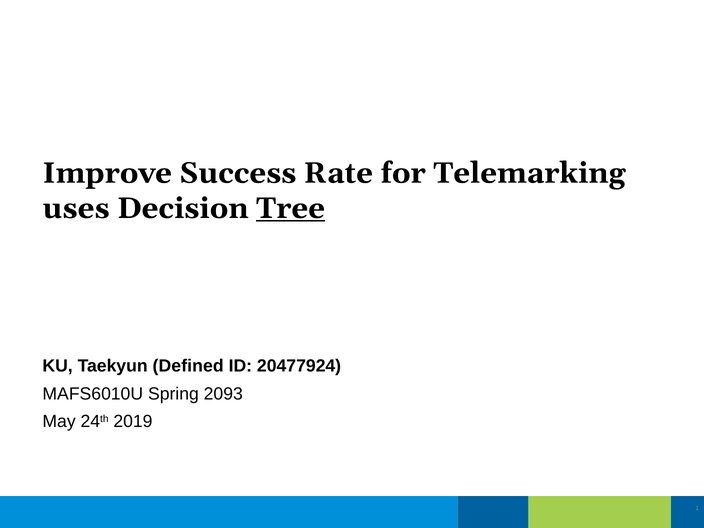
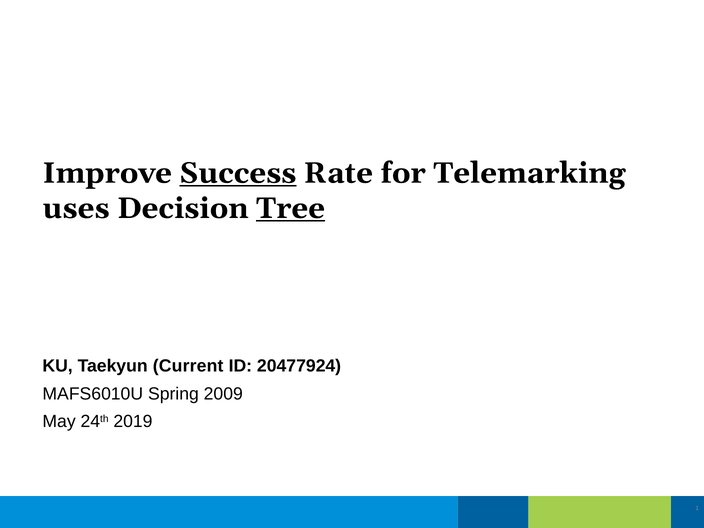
Success underline: none -> present (238, 173)
Defined: Defined -> Current (188, 366)
2093: 2093 -> 2009 (223, 394)
